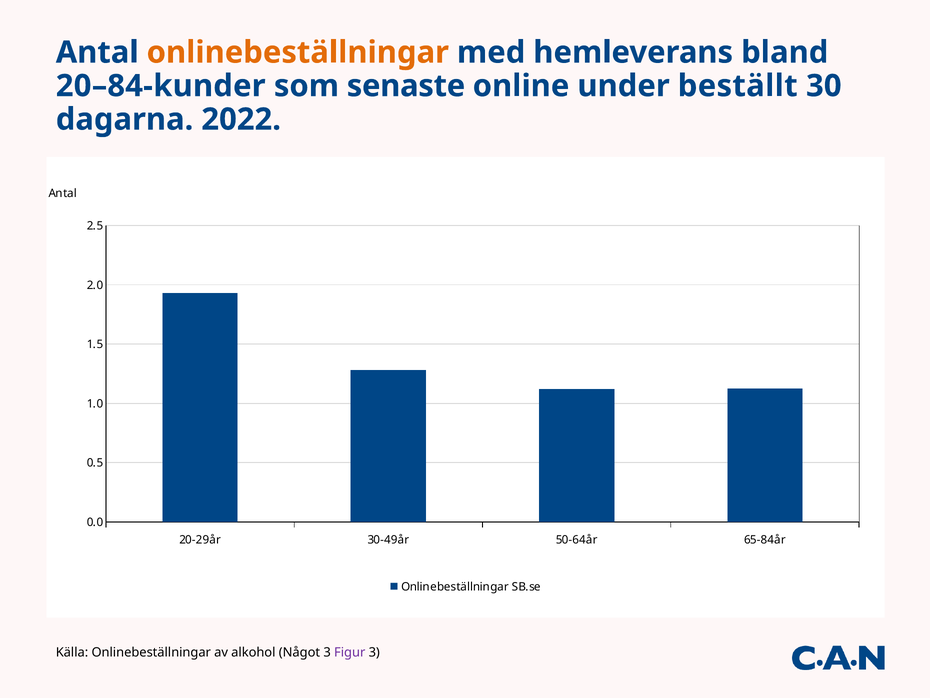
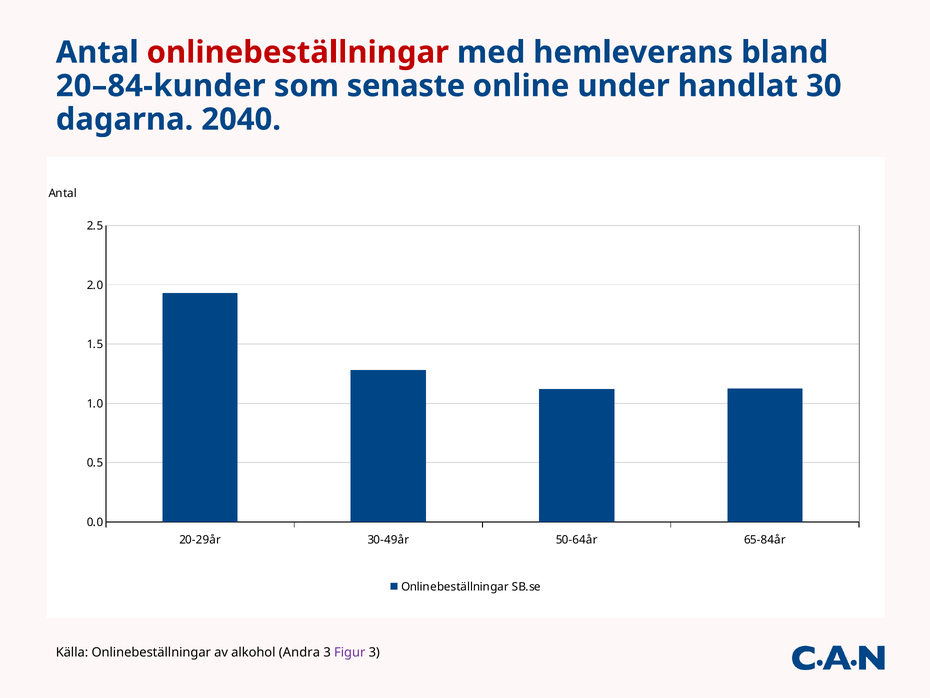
onlinebeställningar colour: orange -> red (298, 52)
beställt: beställt -> handlat (738, 86)
2022: 2022 -> 2040 (241, 119)
Något: Något -> Andra (299, 652)
